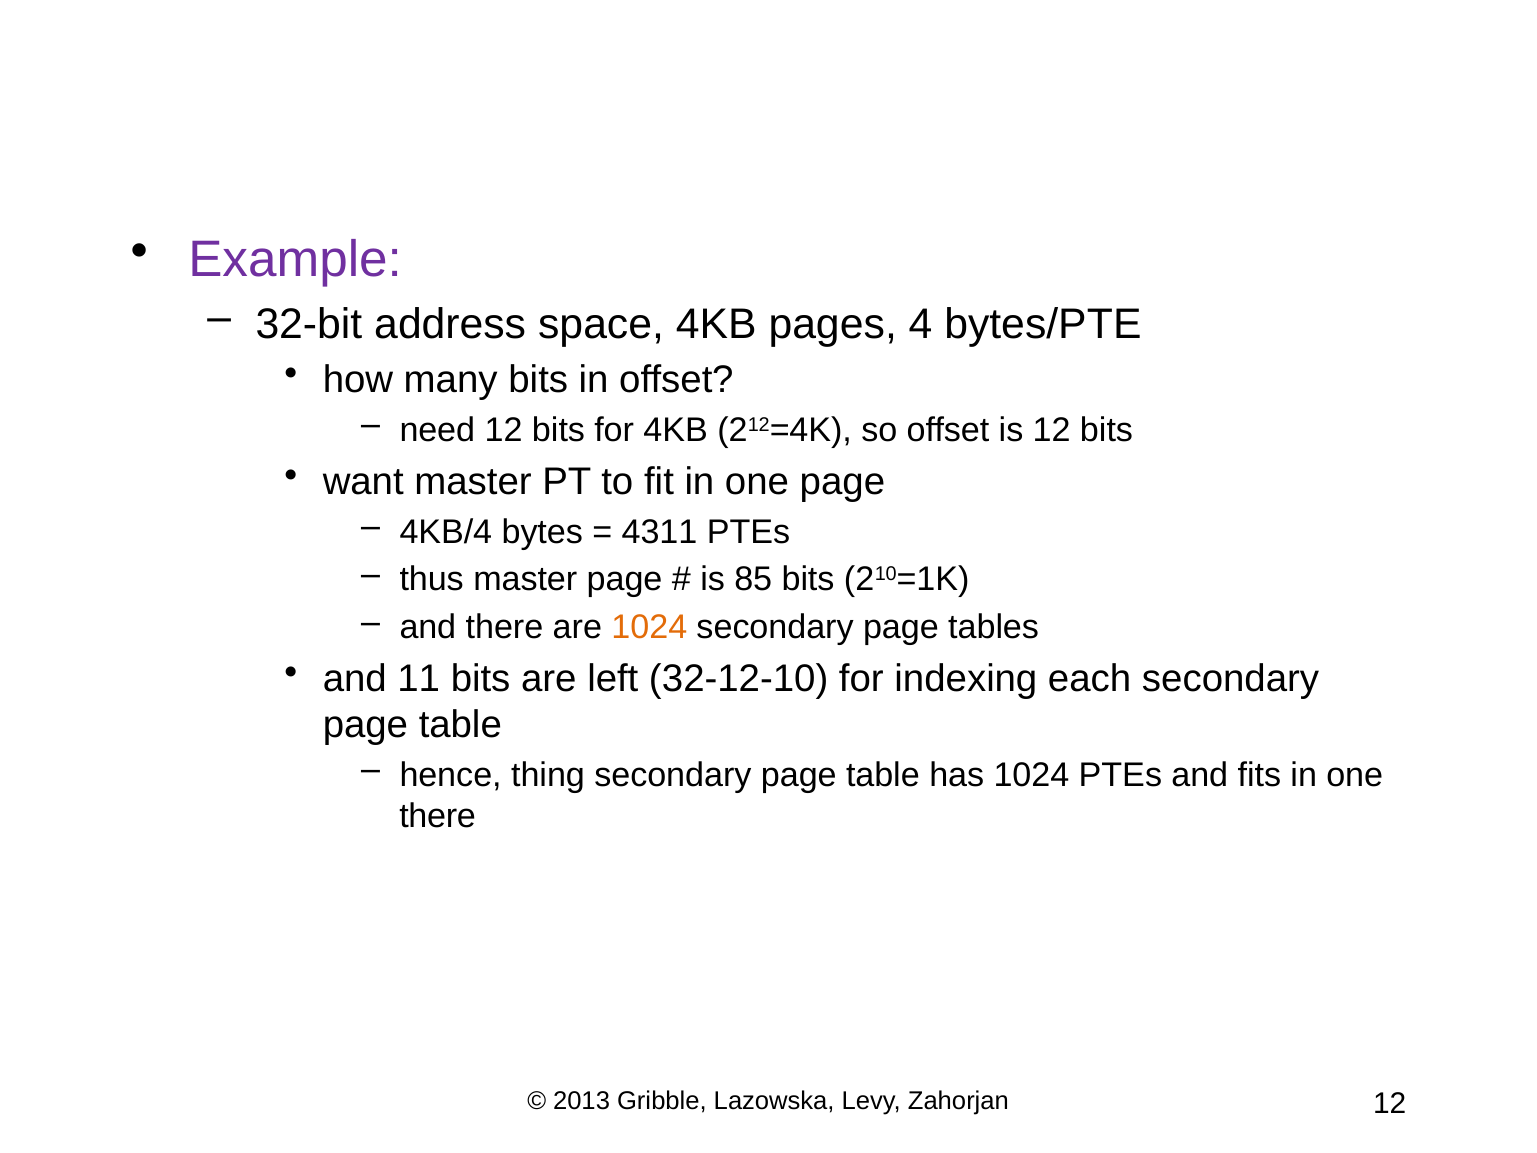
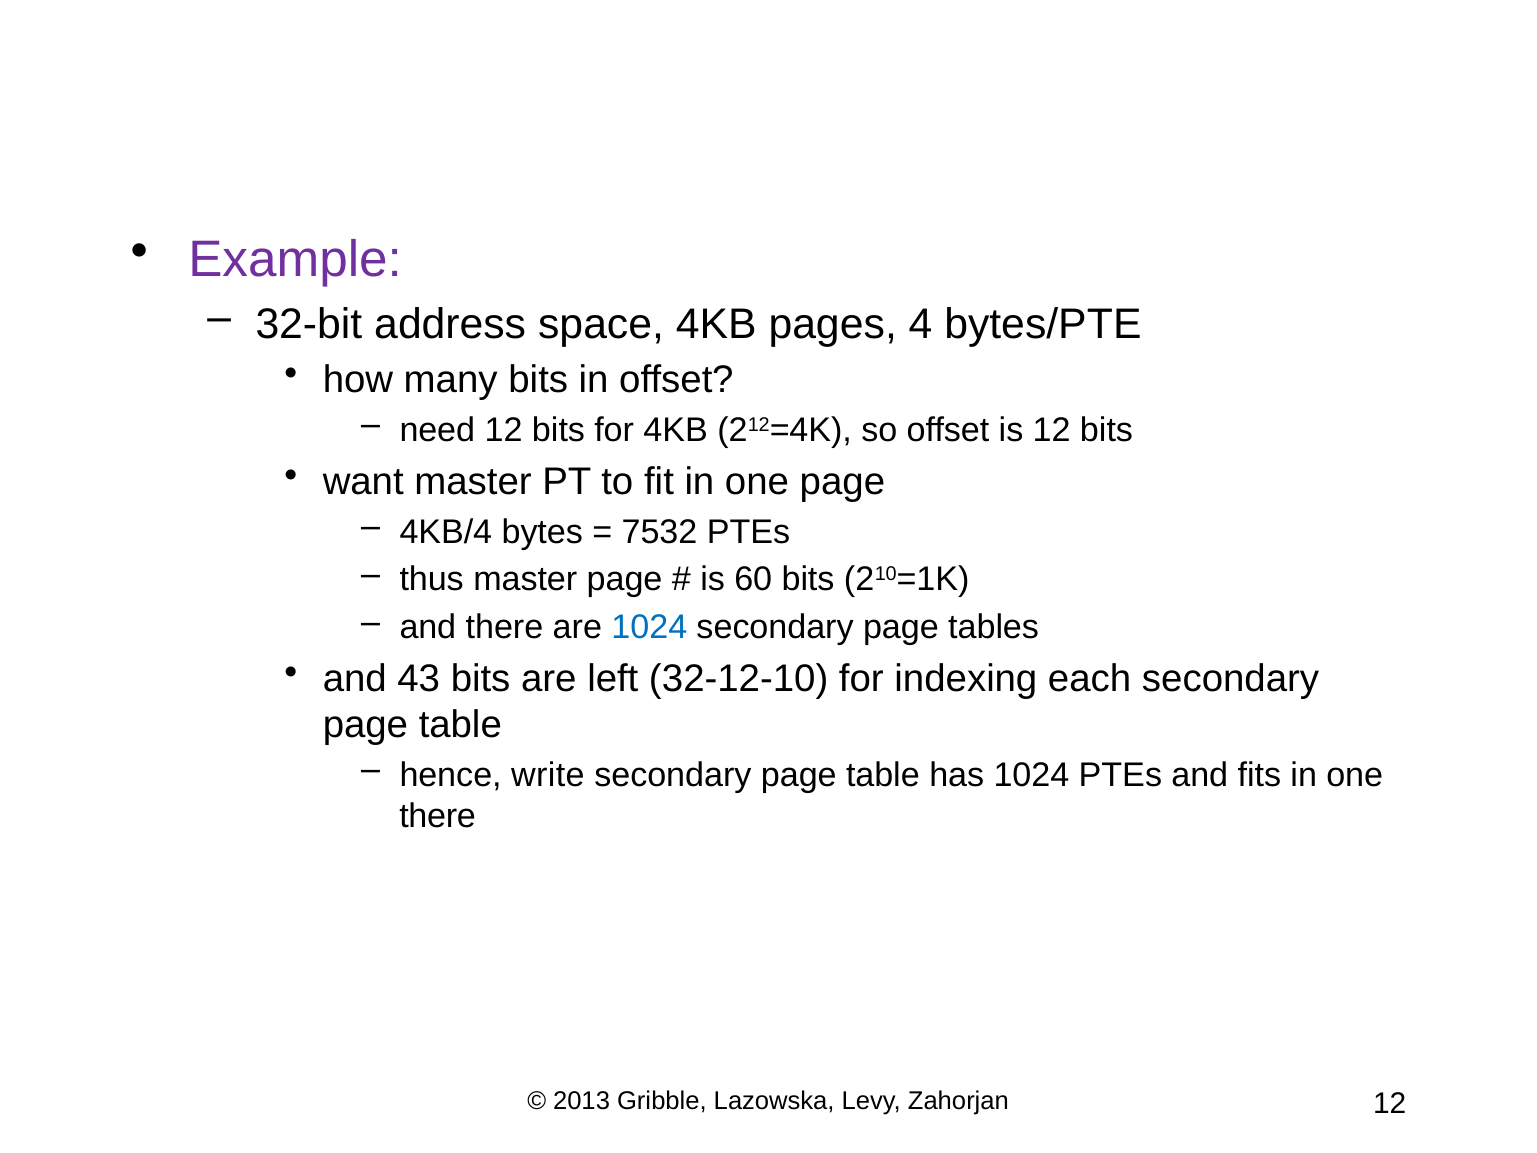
4311: 4311 -> 7532 (659, 532)
85: 85 -> 60 (753, 580)
1024 colour: orange -> blue (649, 627)
11: 11 -> 43 (419, 679)
thing: thing -> write (548, 775)
